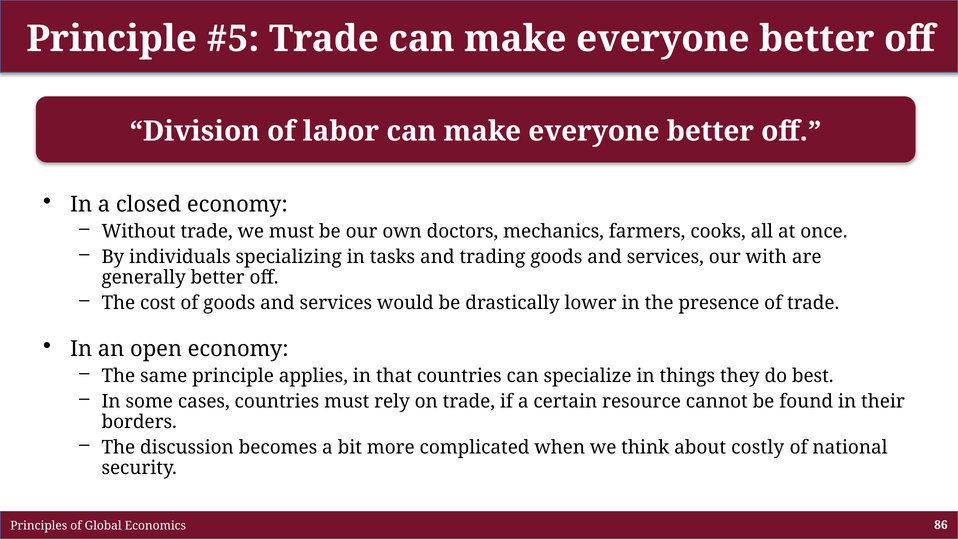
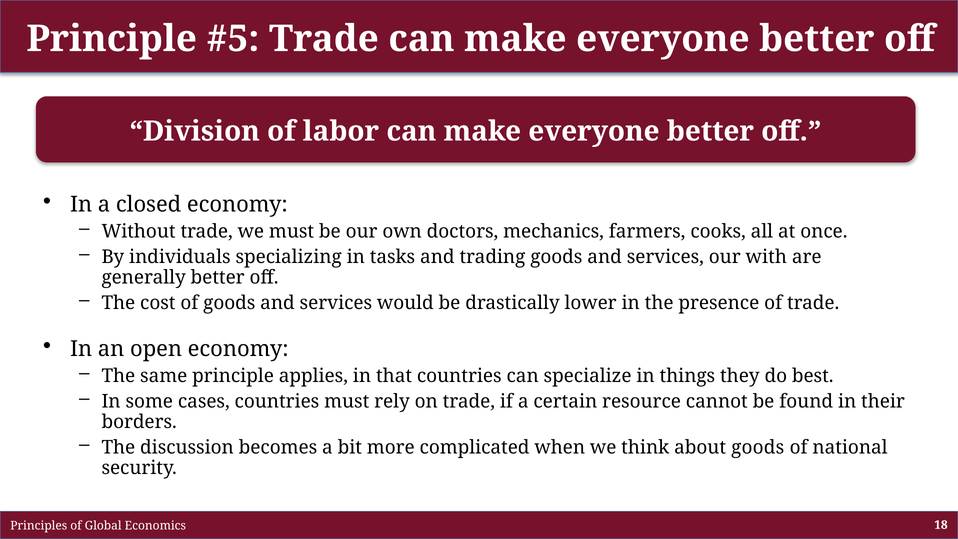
about costly: costly -> goods (758, 448)
86: 86 -> 18 (941, 525)
